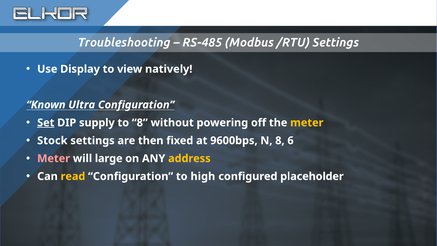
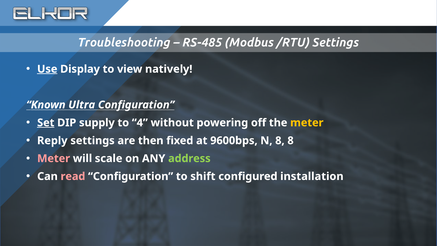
Use underline: none -> present (47, 69)
to 8: 8 -> 4 (140, 123)
Stock: Stock -> Reply (52, 141)
6: 6 -> 8 (291, 141)
large: large -> scale (109, 158)
address colour: yellow -> light green (189, 158)
read colour: yellow -> pink (73, 176)
high: high -> shift (203, 176)
placeholder: placeholder -> installation (312, 176)
